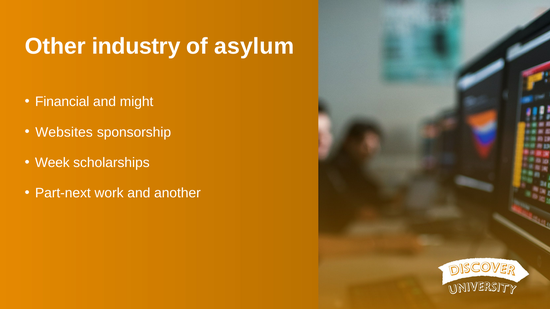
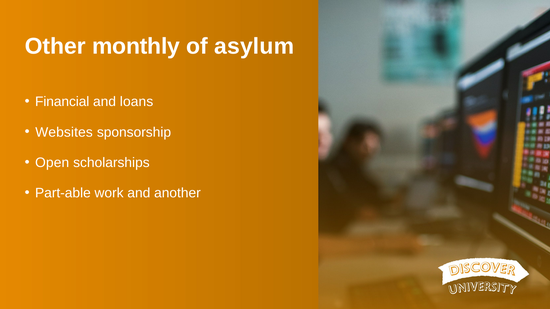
industry: industry -> monthly (136, 46)
might: might -> loans (137, 102)
Week: Week -> Open (52, 163)
Part-next: Part-next -> Part-able (63, 193)
